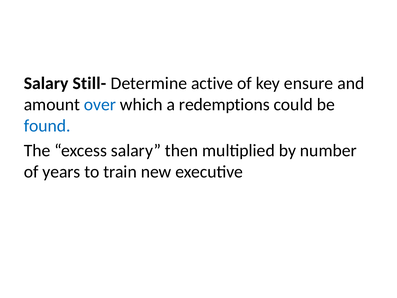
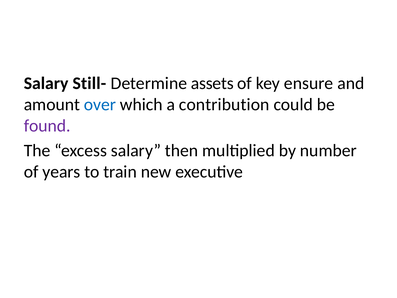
active: active -> assets (212, 83)
redemptions: redemptions -> contribution (224, 104)
found colour: blue -> purple (47, 126)
